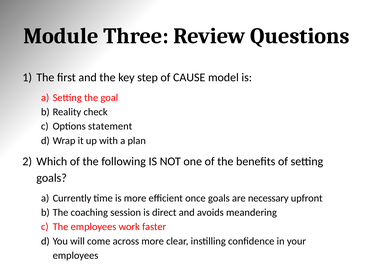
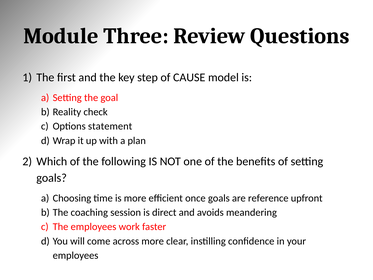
Currently: Currently -> Choosing (72, 198)
necessary: necessary -> reference (268, 198)
